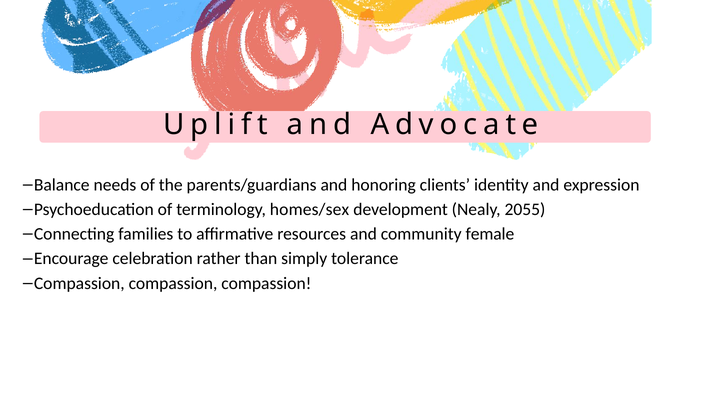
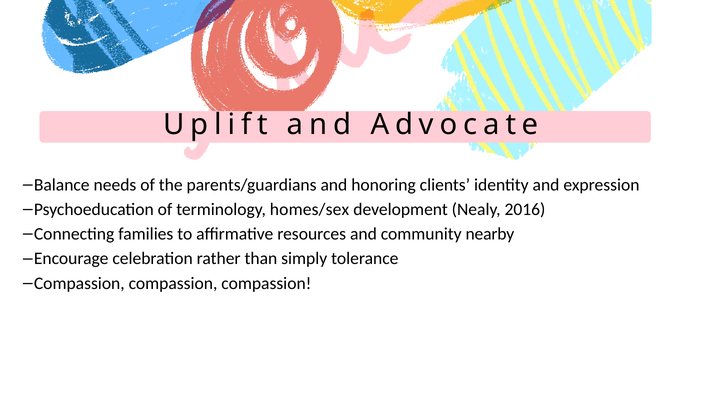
2055: 2055 -> 2016 (525, 209)
female: female -> nearby (490, 234)
